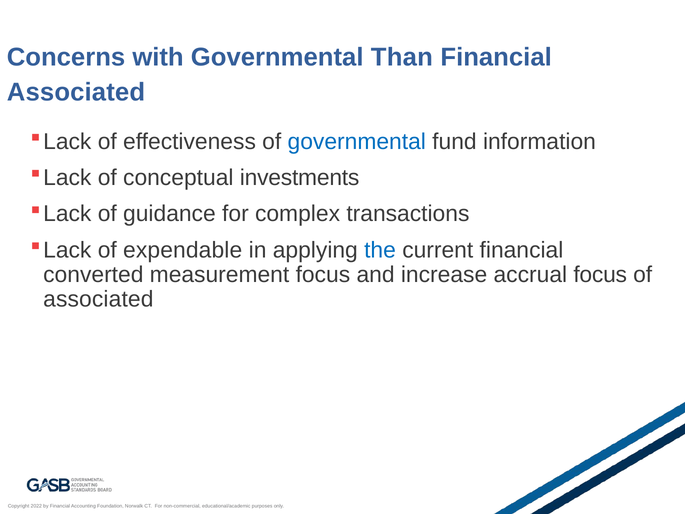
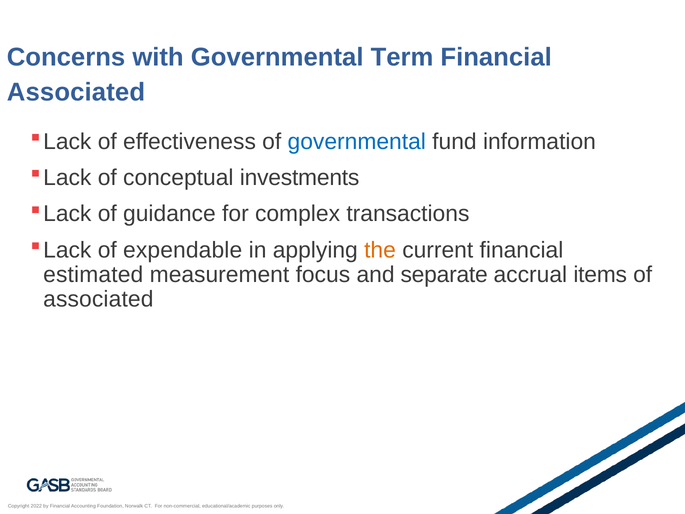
Than: Than -> Term (402, 57)
the colour: blue -> orange (380, 250)
converted: converted -> estimated (93, 274)
increase: increase -> separate (444, 274)
accrual focus: focus -> items (600, 274)
